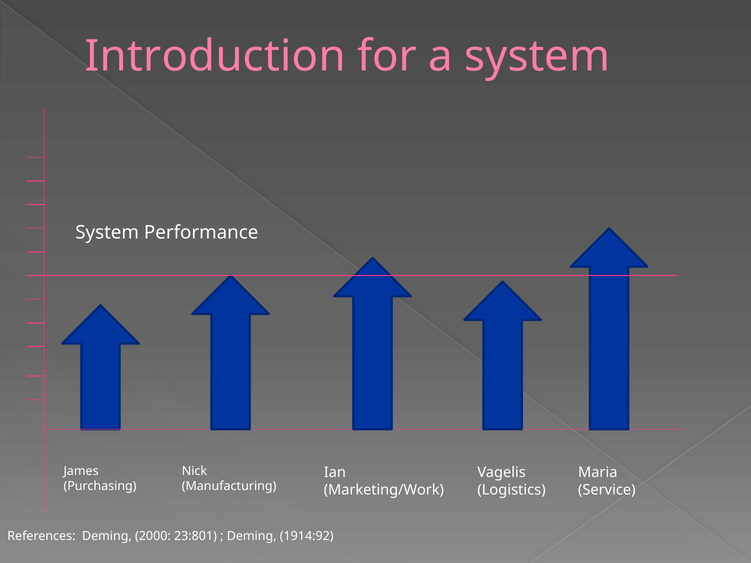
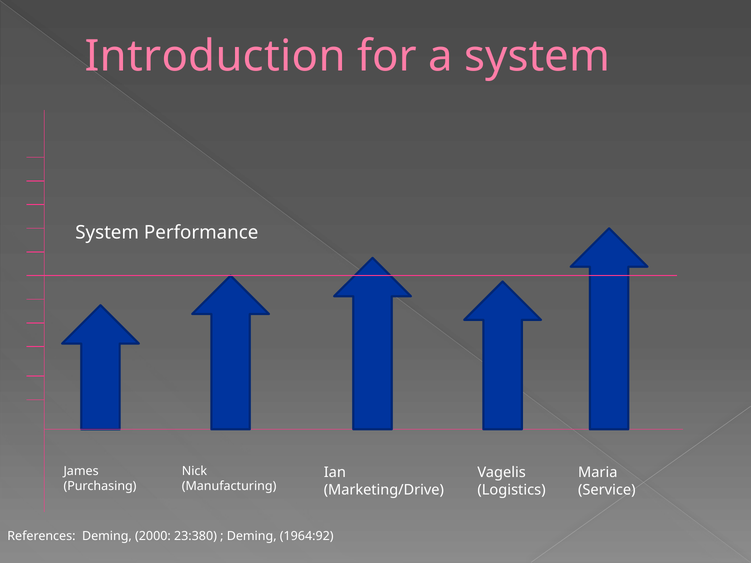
Marketing/Work: Marketing/Work -> Marketing/Drive (384, 490)
23:801: 23:801 -> 23:380 (195, 536)
1914:92: 1914:92 -> 1964:92 (307, 536)
